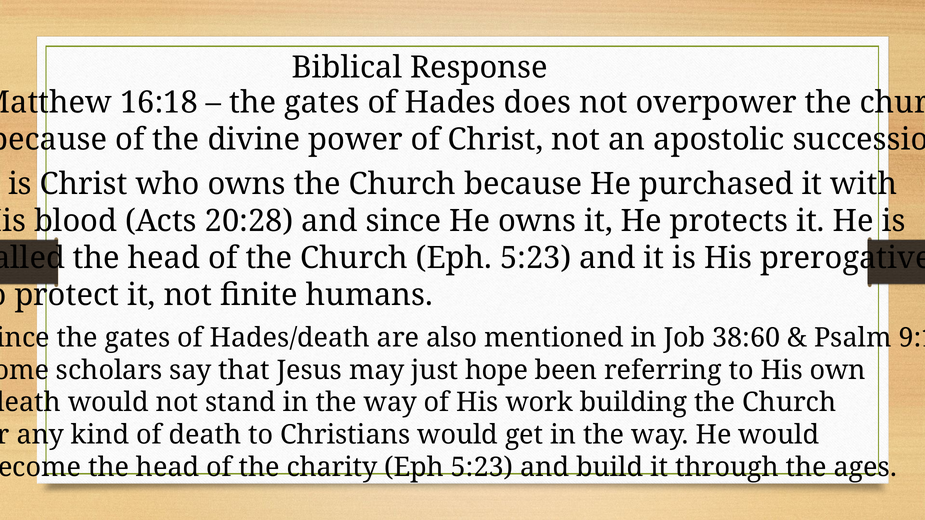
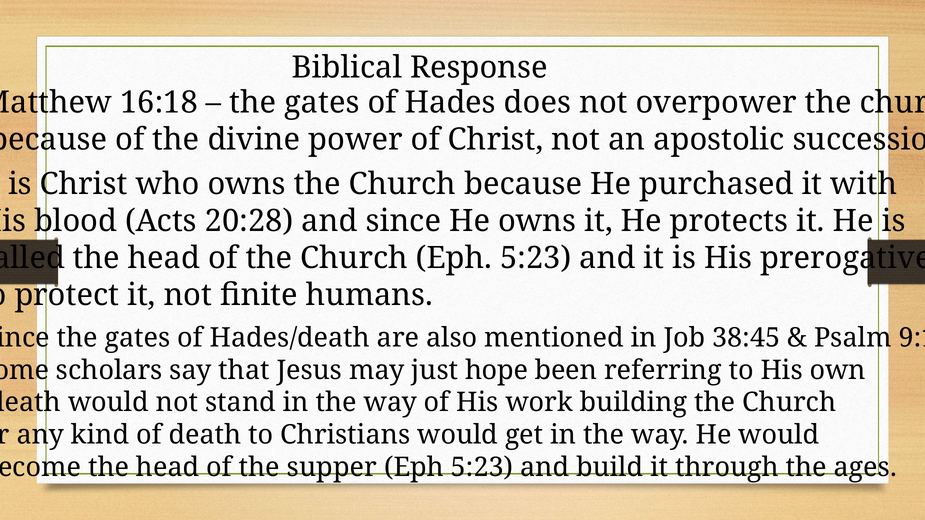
38:60: 38:60 -> 38:45 (746, 338)
charity: charity -> supper (332, 468)
